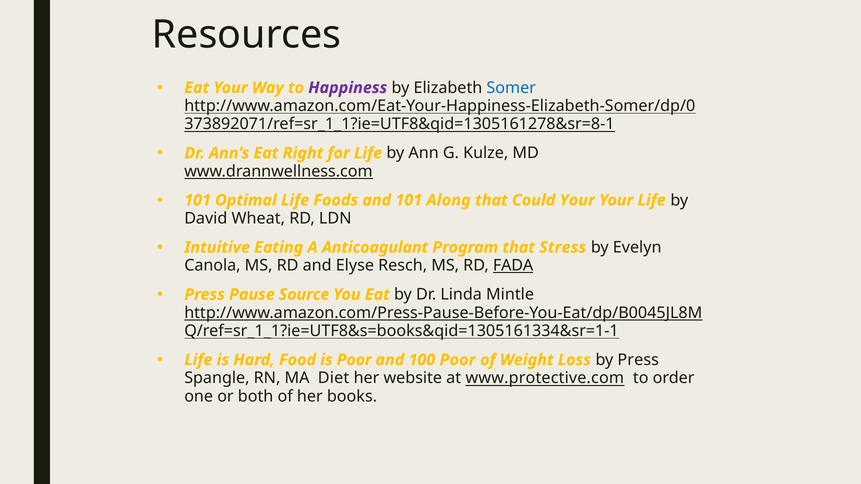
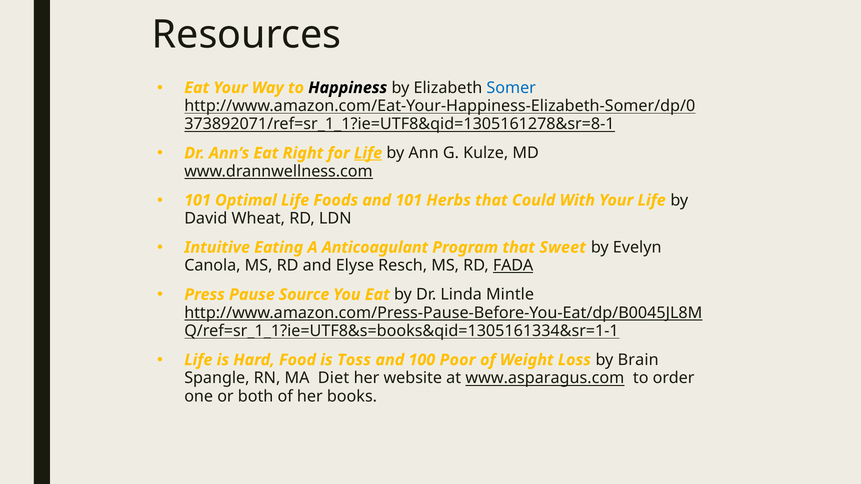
Happiness colour: purple -> black (348, 88)
Life underline: none -> present (368, 153)
Along: Along -> Herbs (449, 200)
Could Your: Your -> With (577, 200)
Stress: Stress -> Sweet (563, 248)
is Poor: Poor -> Toss (354, 360)
by Press: Press -> Brain (638, 360)
www.protective.com: www.protective.com -> www.asparagus.com (545, 378)
